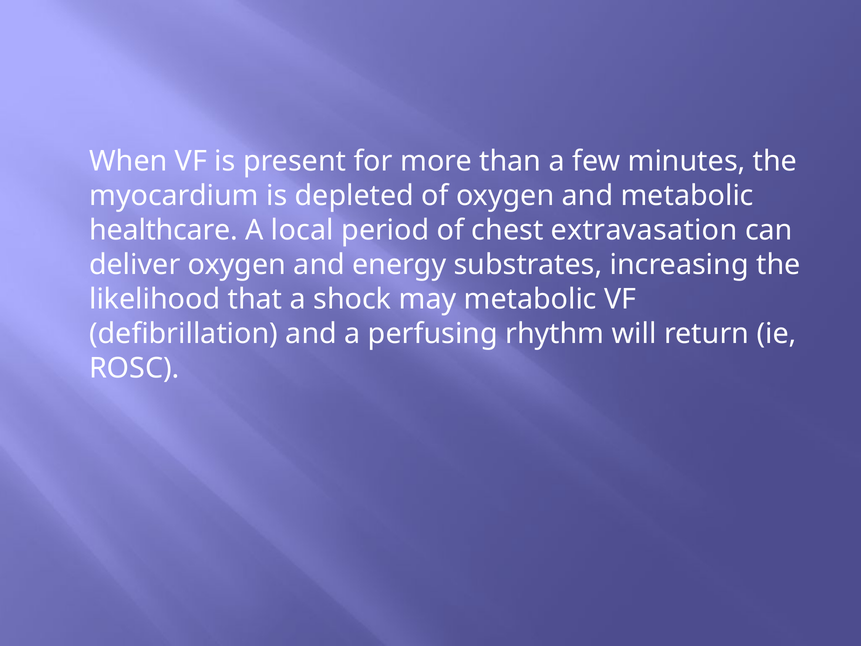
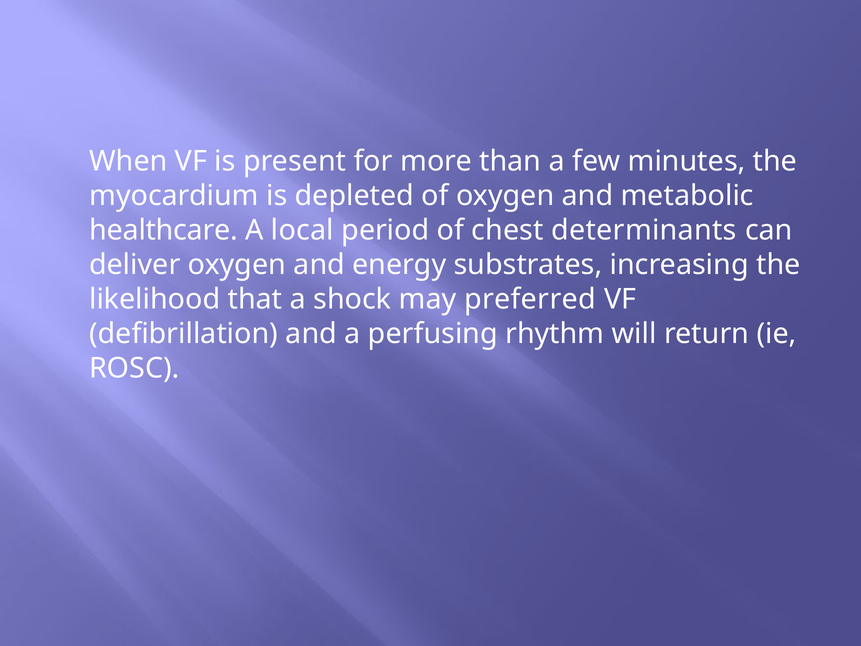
extravasation: extravasation -> determinants (644, 230)
may metabolic: metabolic -> preferred (530, 299)
